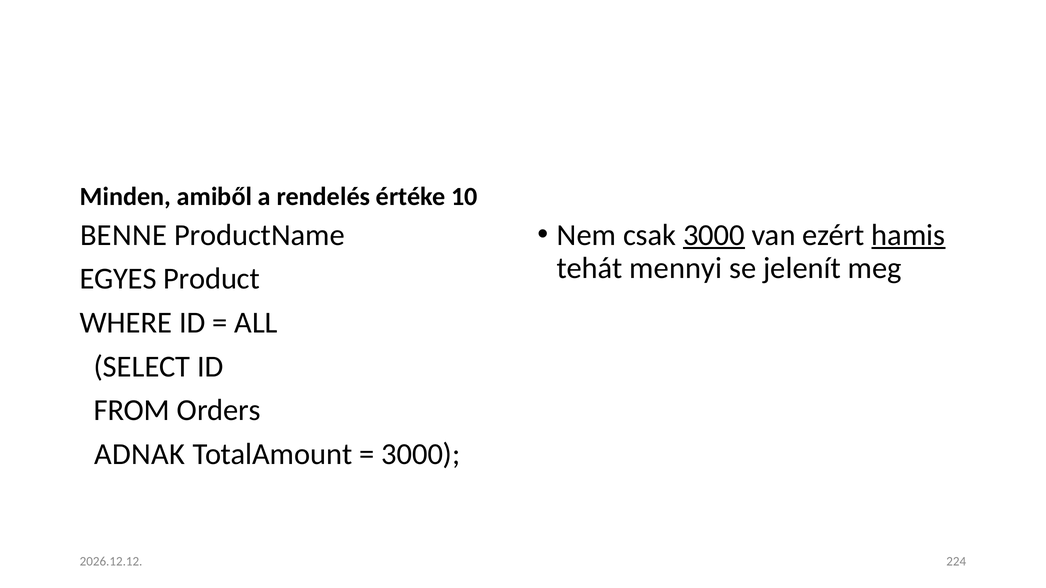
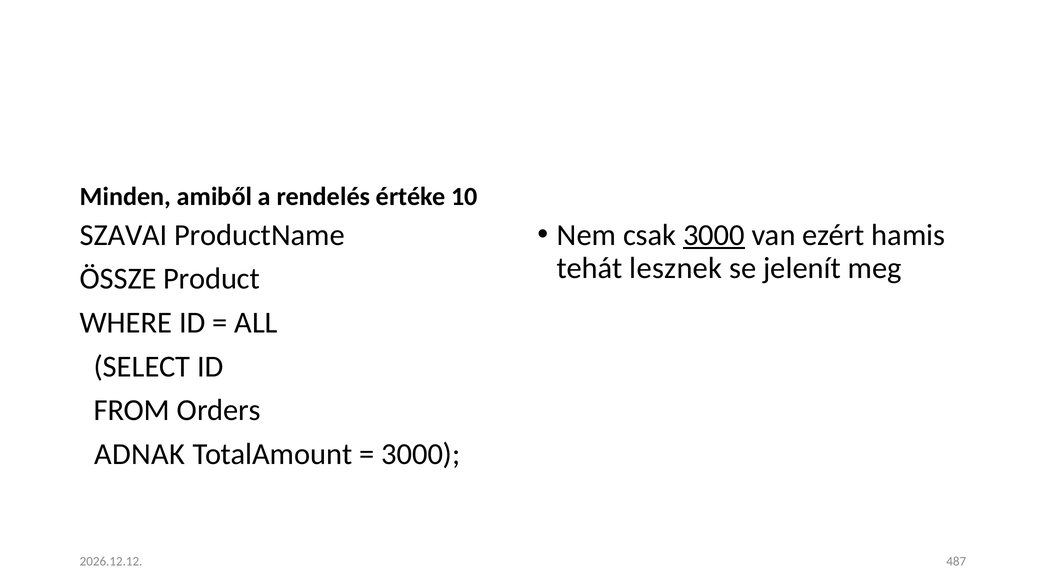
hamis underline: present -> none (908, 235)
BENNE: BENNE -> SZAVAI (124, 235)
mennyi: mennyi -> lesznek (676, 268)
EGYES: EGYES -> ÖSSZE (118, 279)
224: 224 -> 487 (956, 562)
